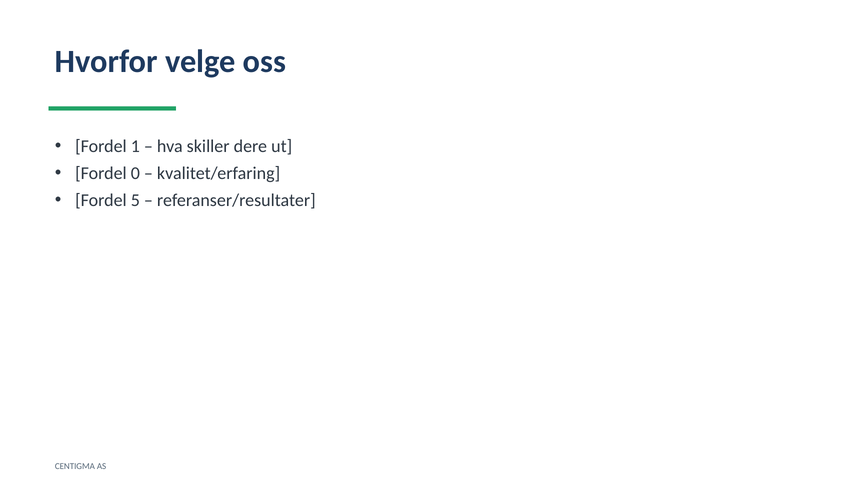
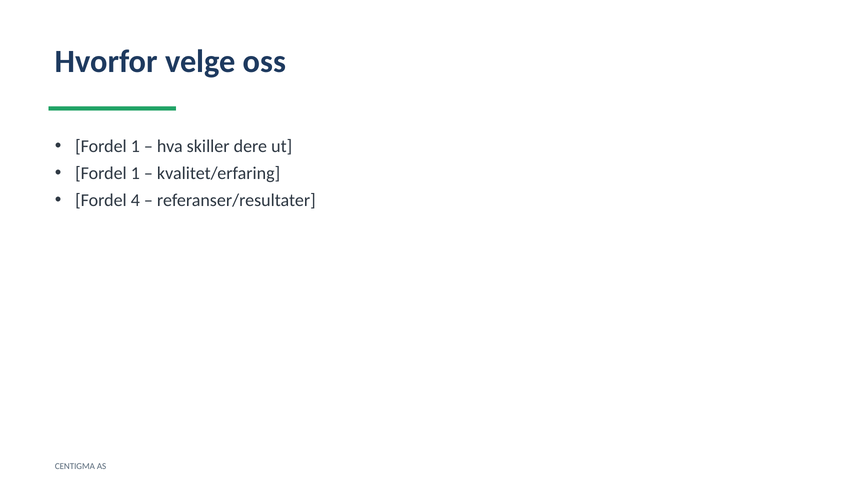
0: 0 -> 1 (135, 173)
5: 5 -> 4 (135, 200)
